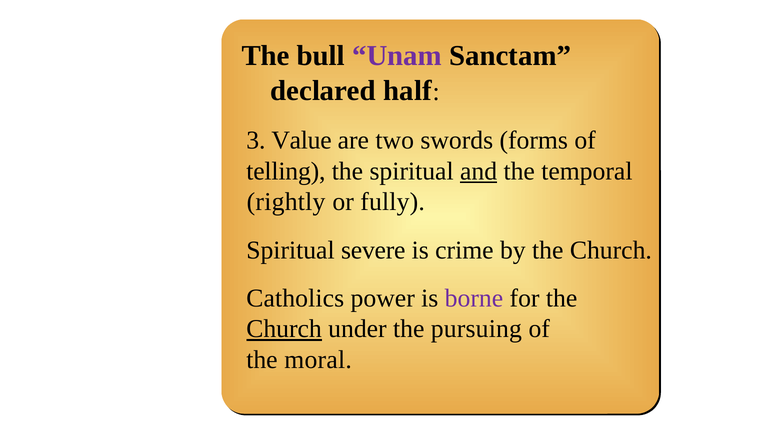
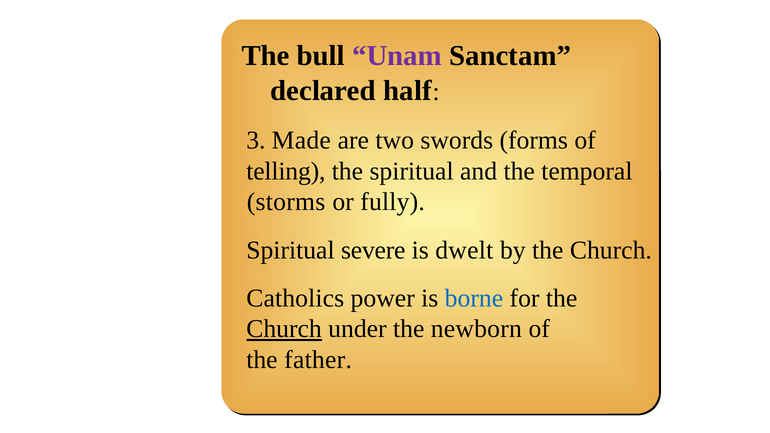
Value: Value -> Made (301, 140)
and underline: present -> none (479, 171)
rightly: rightly -> storms (286, 202)
crime: crime -> dwelt (464, 250)
borne colour: purple -> blue (474, 298)
pursuing: pursuing -> newborn (476, 329)
moral: moral -> father (318, 360)
